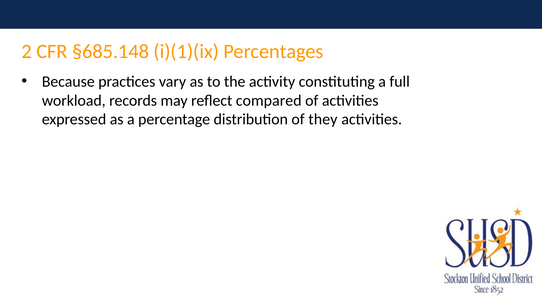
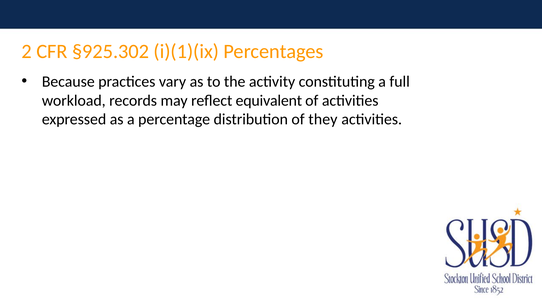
§685.148: §685.148 -> §925.302 (111, 51)
compared: compared -> equivalent (269, 100)
